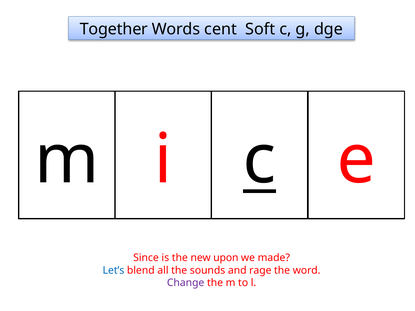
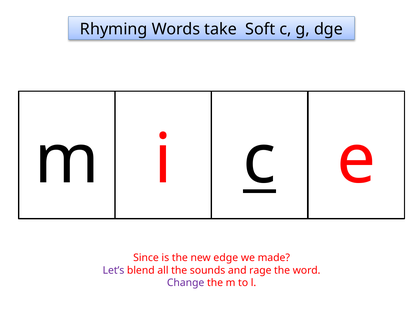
Together: Together -> Rhyming (114, 29)
cent: cent -> take (221, 29)
upon: upon -> edge (226, 258)
Let’s colour: blue -> purple (113, 271)
